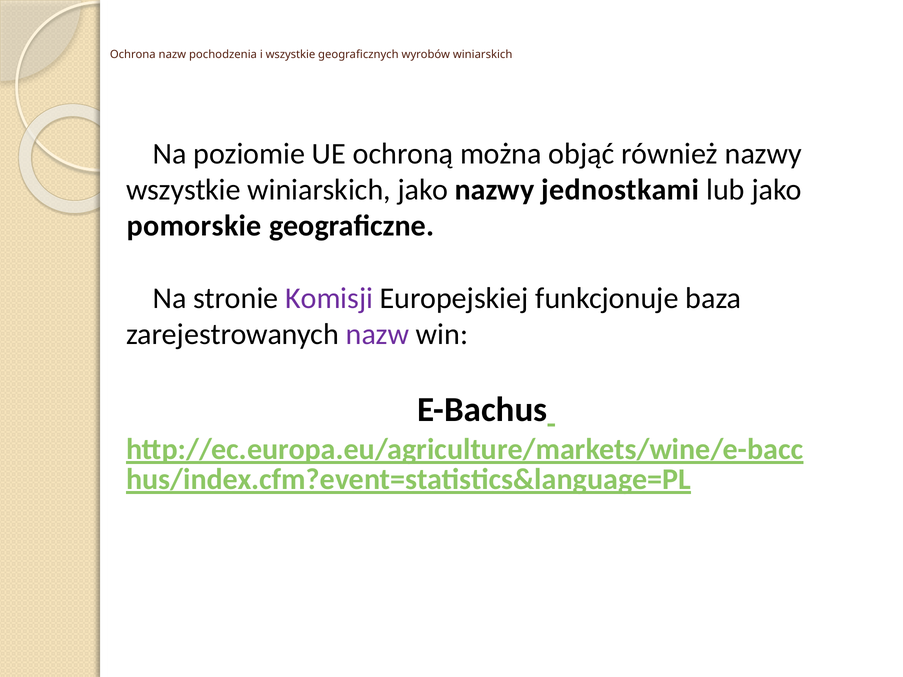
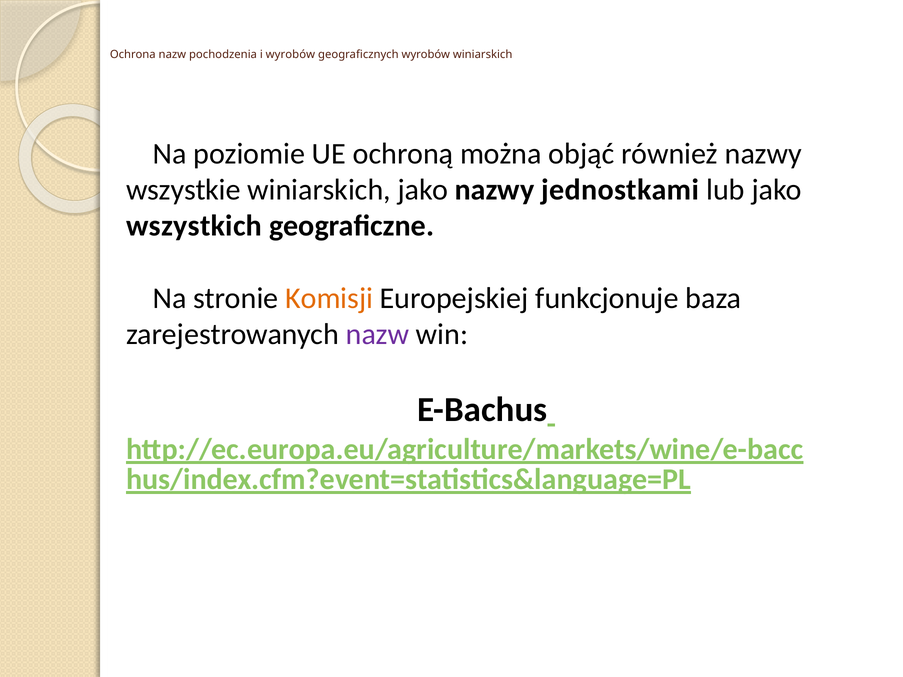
i wszystkie: wszystkie -> wyrobów (290, 55)
pomorskie: pomorskie -> wszystkich (194, 226)
Komisji colour: purple -> orange (329, 298)
